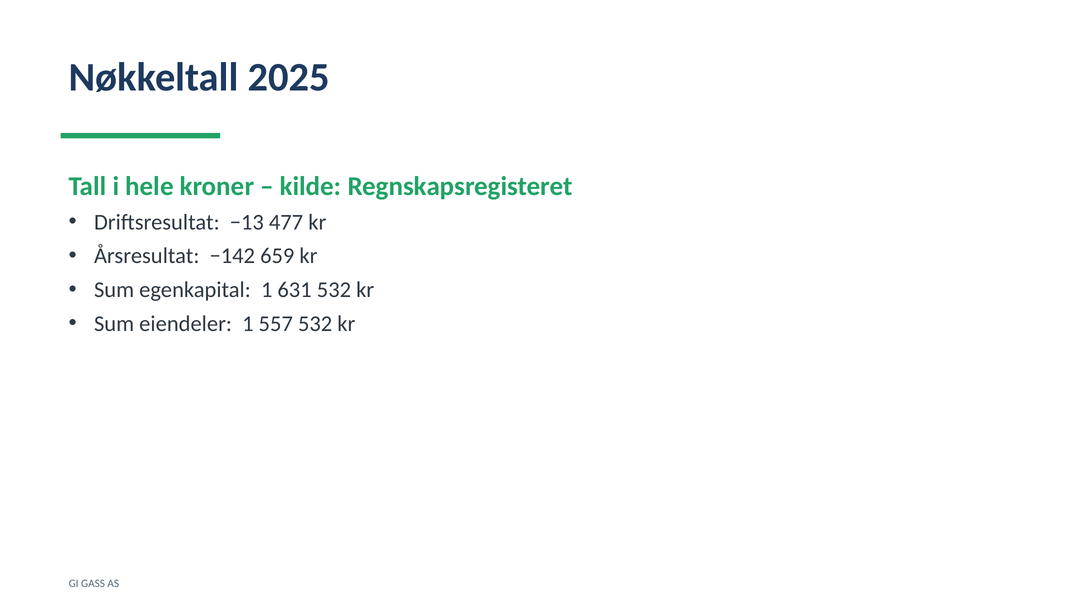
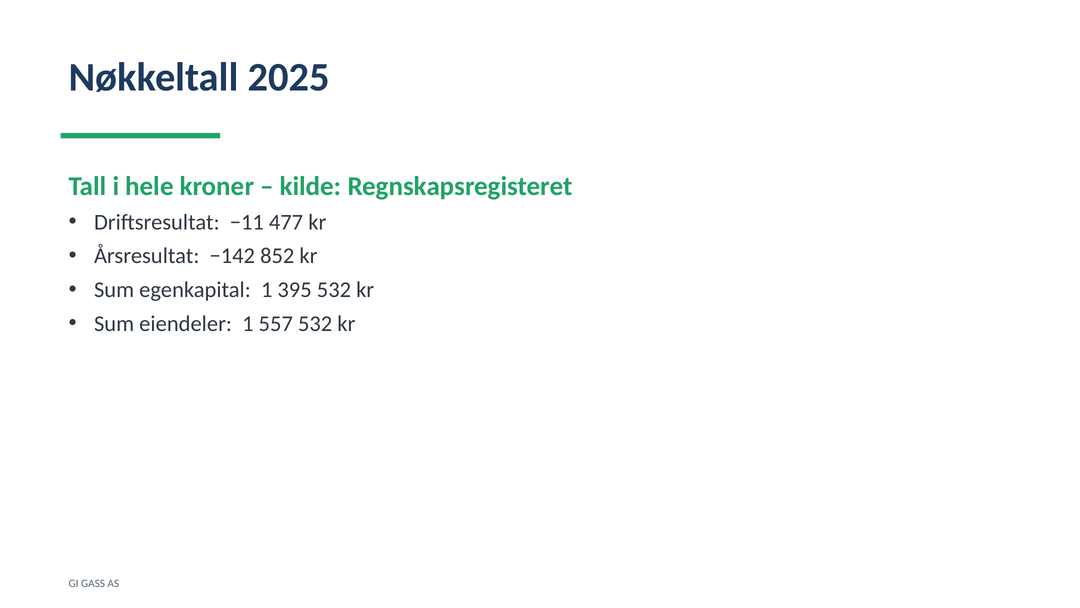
−13: −13 -> −11 (247, 222)
659: 659 -> 852 (277, 256)
631: 631 -> 395 (295, 290)
